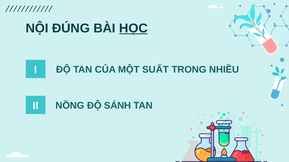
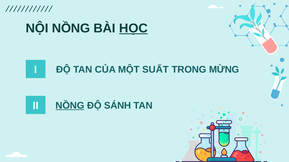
NỘI ĐÚNG: ĐÚNG -> NỒNG (71, 28)
NHIỀU: NHIỀU -> MỪNG (224, 70)
NỒNG underline: none -> present (70, 106)
